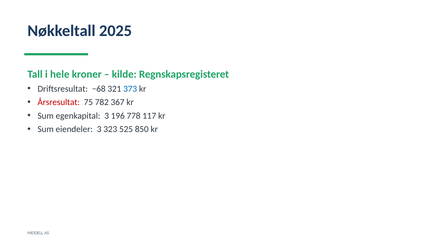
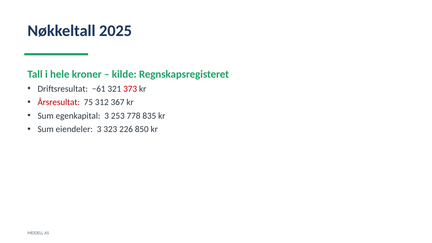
−68: −68 -> −61 (99, 89)
373 colour: blue -> red (130, 89)
782: 782 -> 312 (102, 102)
196: 196 -> 253 (118, 116)
117: 117 -> 835 (149, 116)
525: 525 -> 226 (126, 129)
